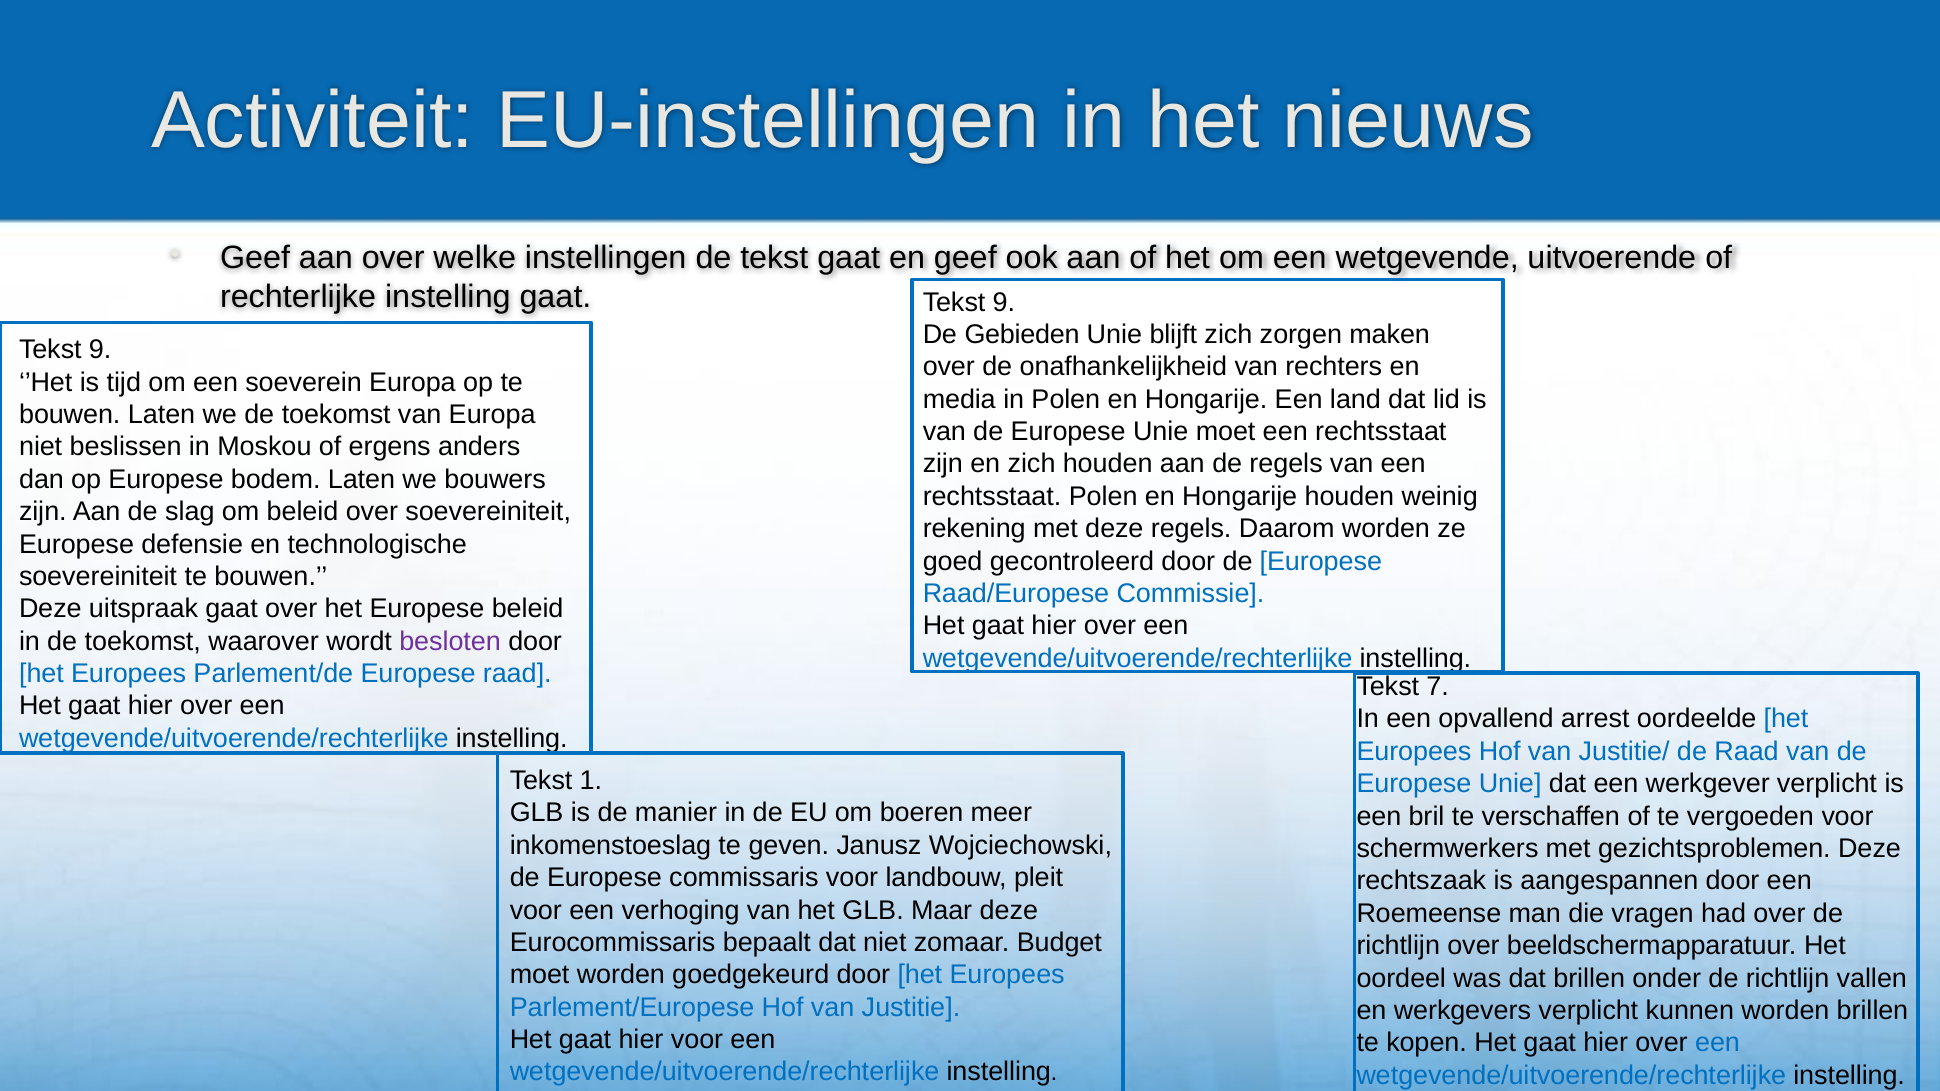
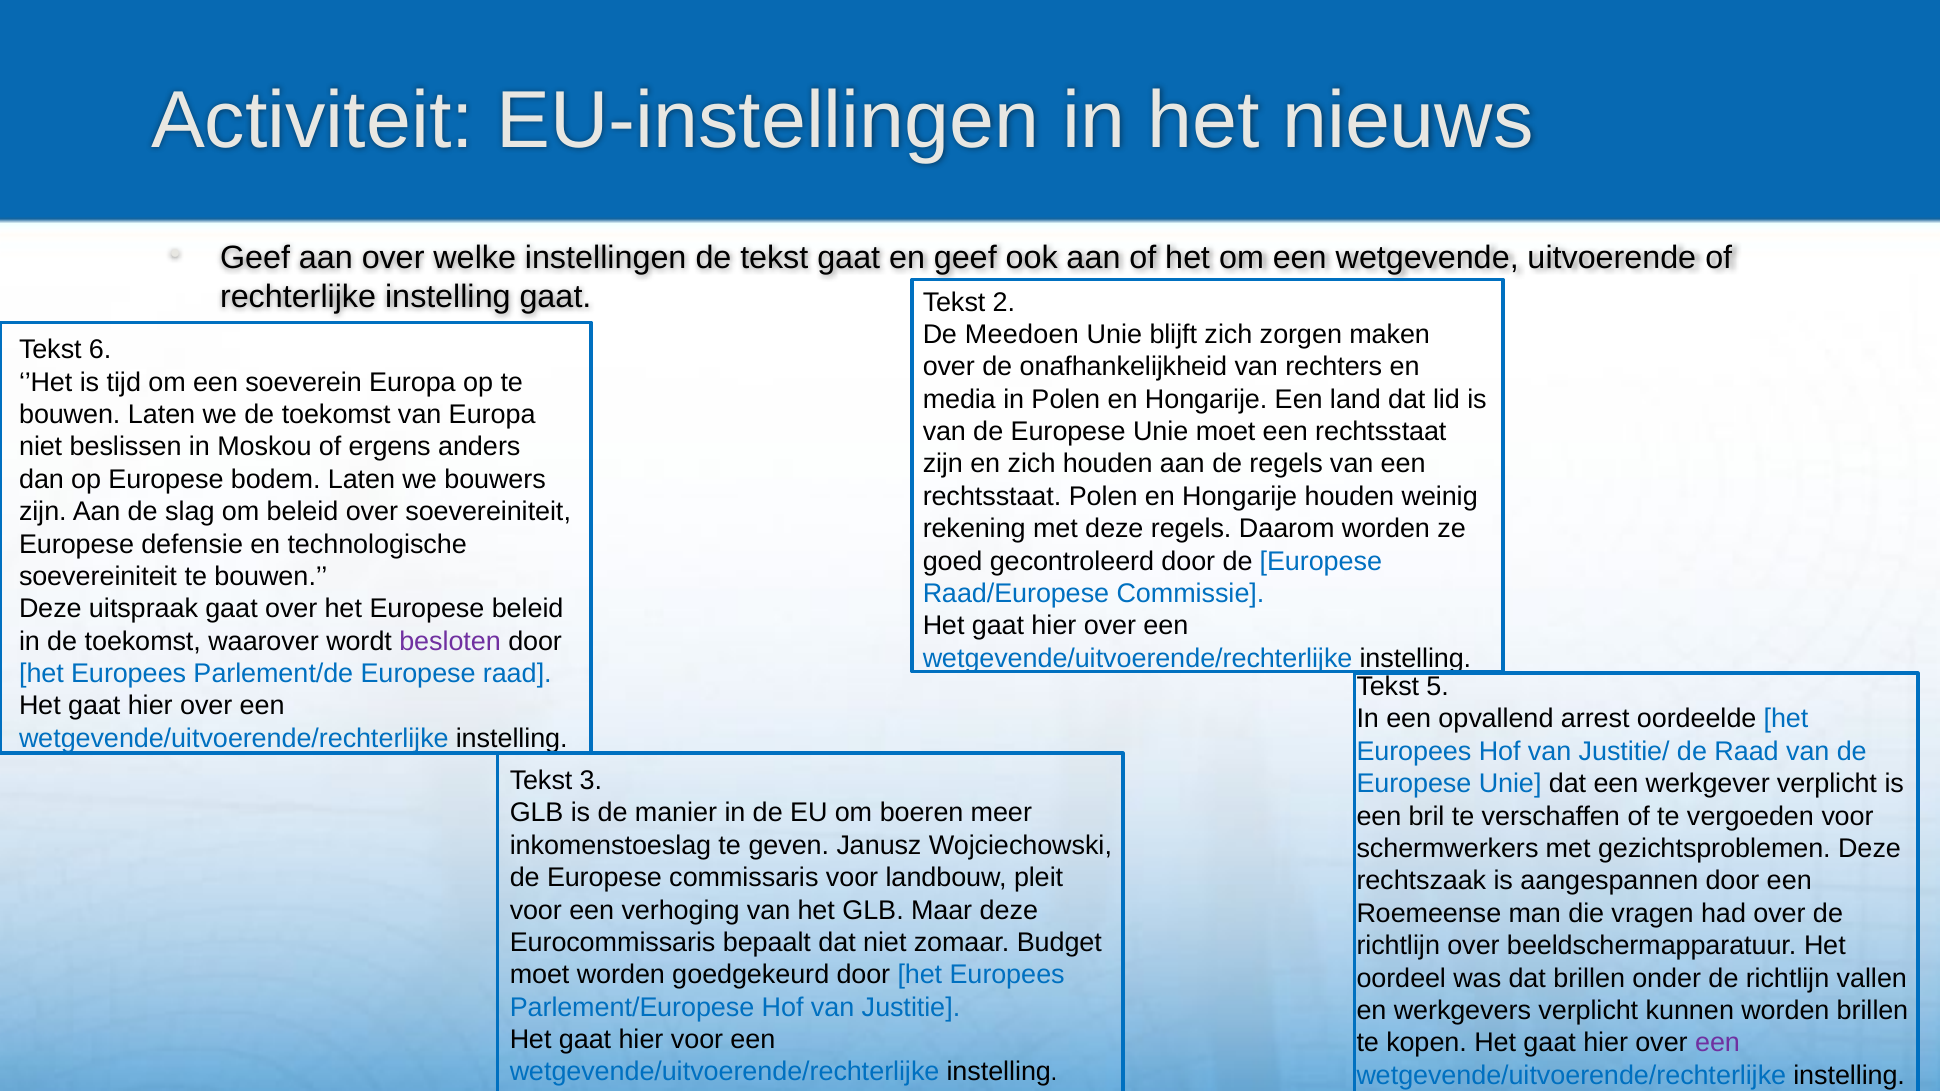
9: 9 -> 2 (1004, 302)
Gebieden: Gebieden -> Meedoen (1022, 335)
9: 9 -> 6 (100, 350)
7: 7 -> 5 (1438, 687)
1: 1 -> 3 (591, 781)
een colour: blue -> purple (1718, 1043)
